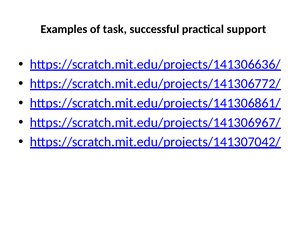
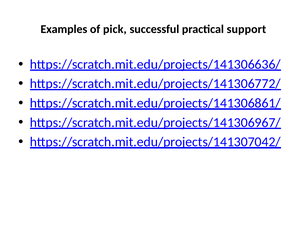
task: task -> pick (115, 29)
